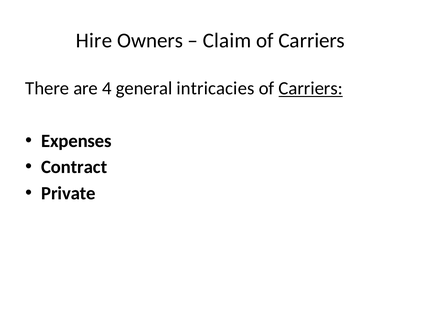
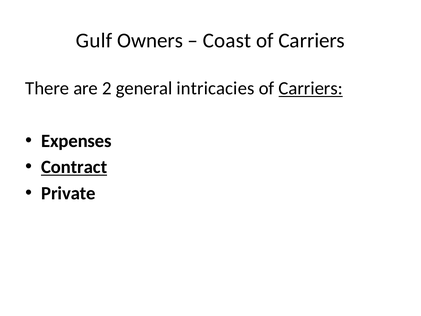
Hire: Hire -> Gulf (94, 40)
Claim: Claim -> Coast (227, 40)
4: 4 -> 2 (107, 88)
Contract underline: none -> present (74, 167)
